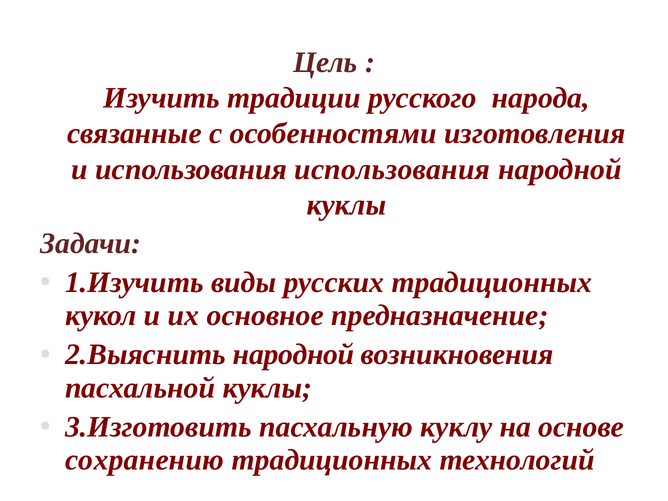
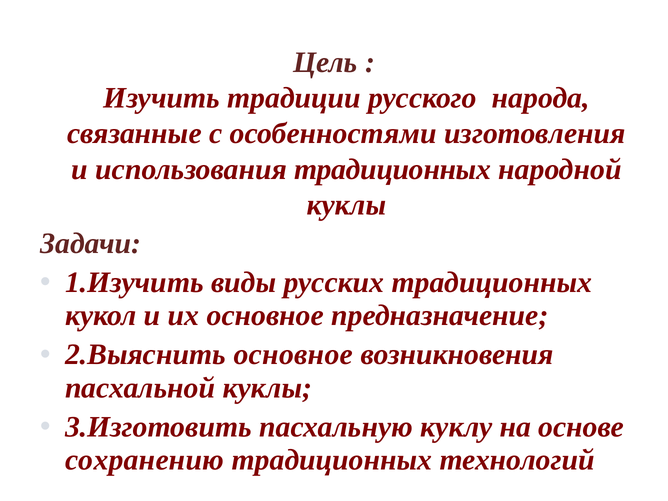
использования использования: использования -> традиционных (393, 169)
2.Выяснить народной: народной -> основное (293, 355)
